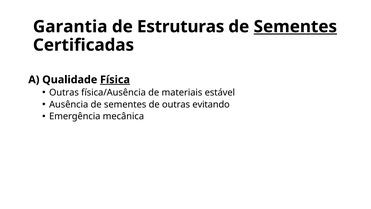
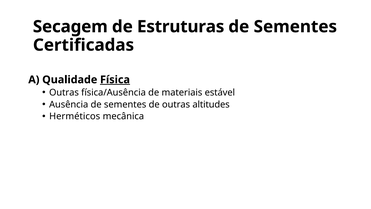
Garantia: Garantia -> Secagem (70, 27)
Sementes underline: present -> none (295, 27)
evitando: evitando -> altitudes (211, 104)
Emergência: Emergência -> Herméticos (75, 116)
